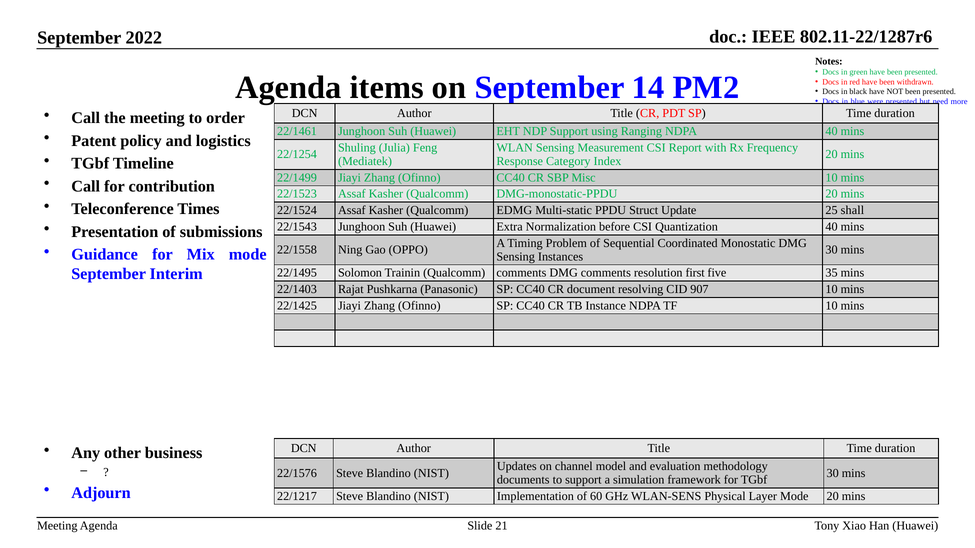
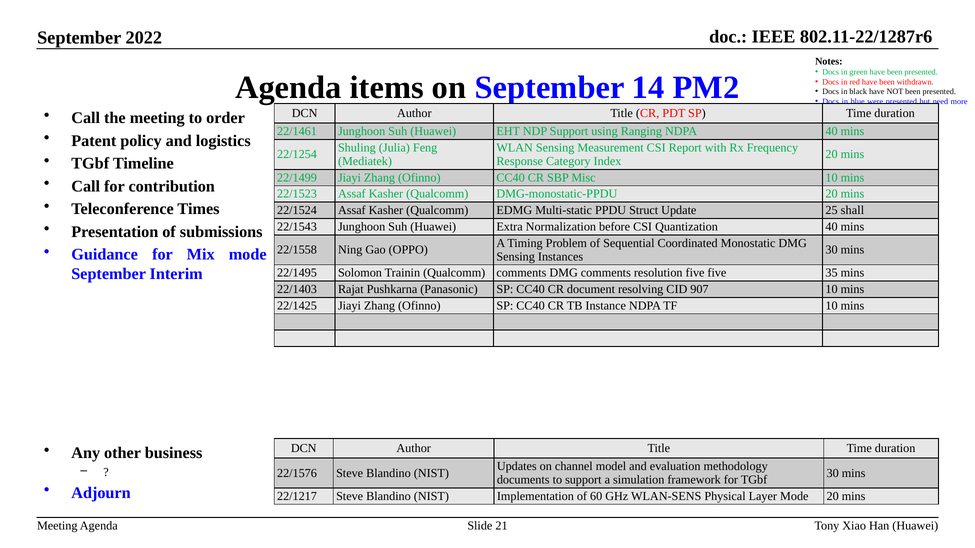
resolution first: first -> five (695, 273)
